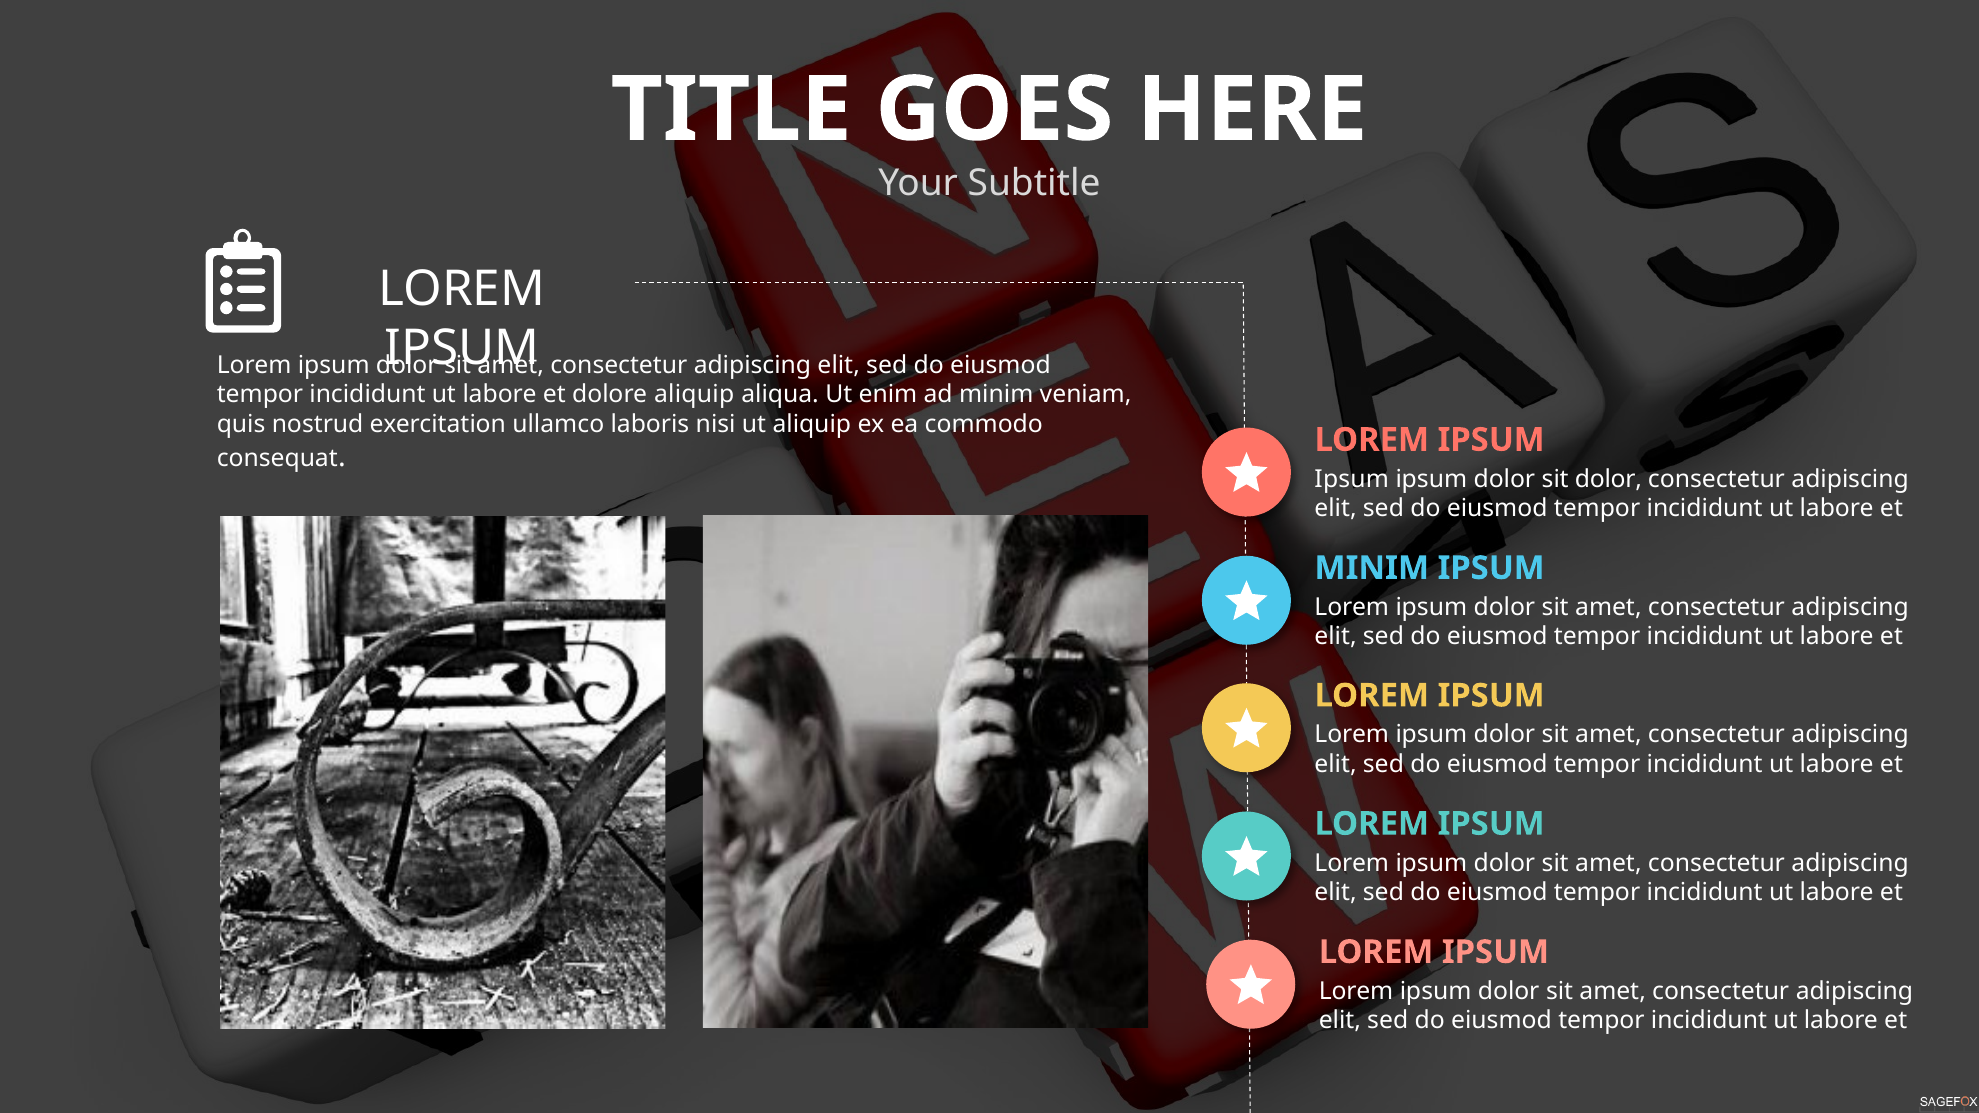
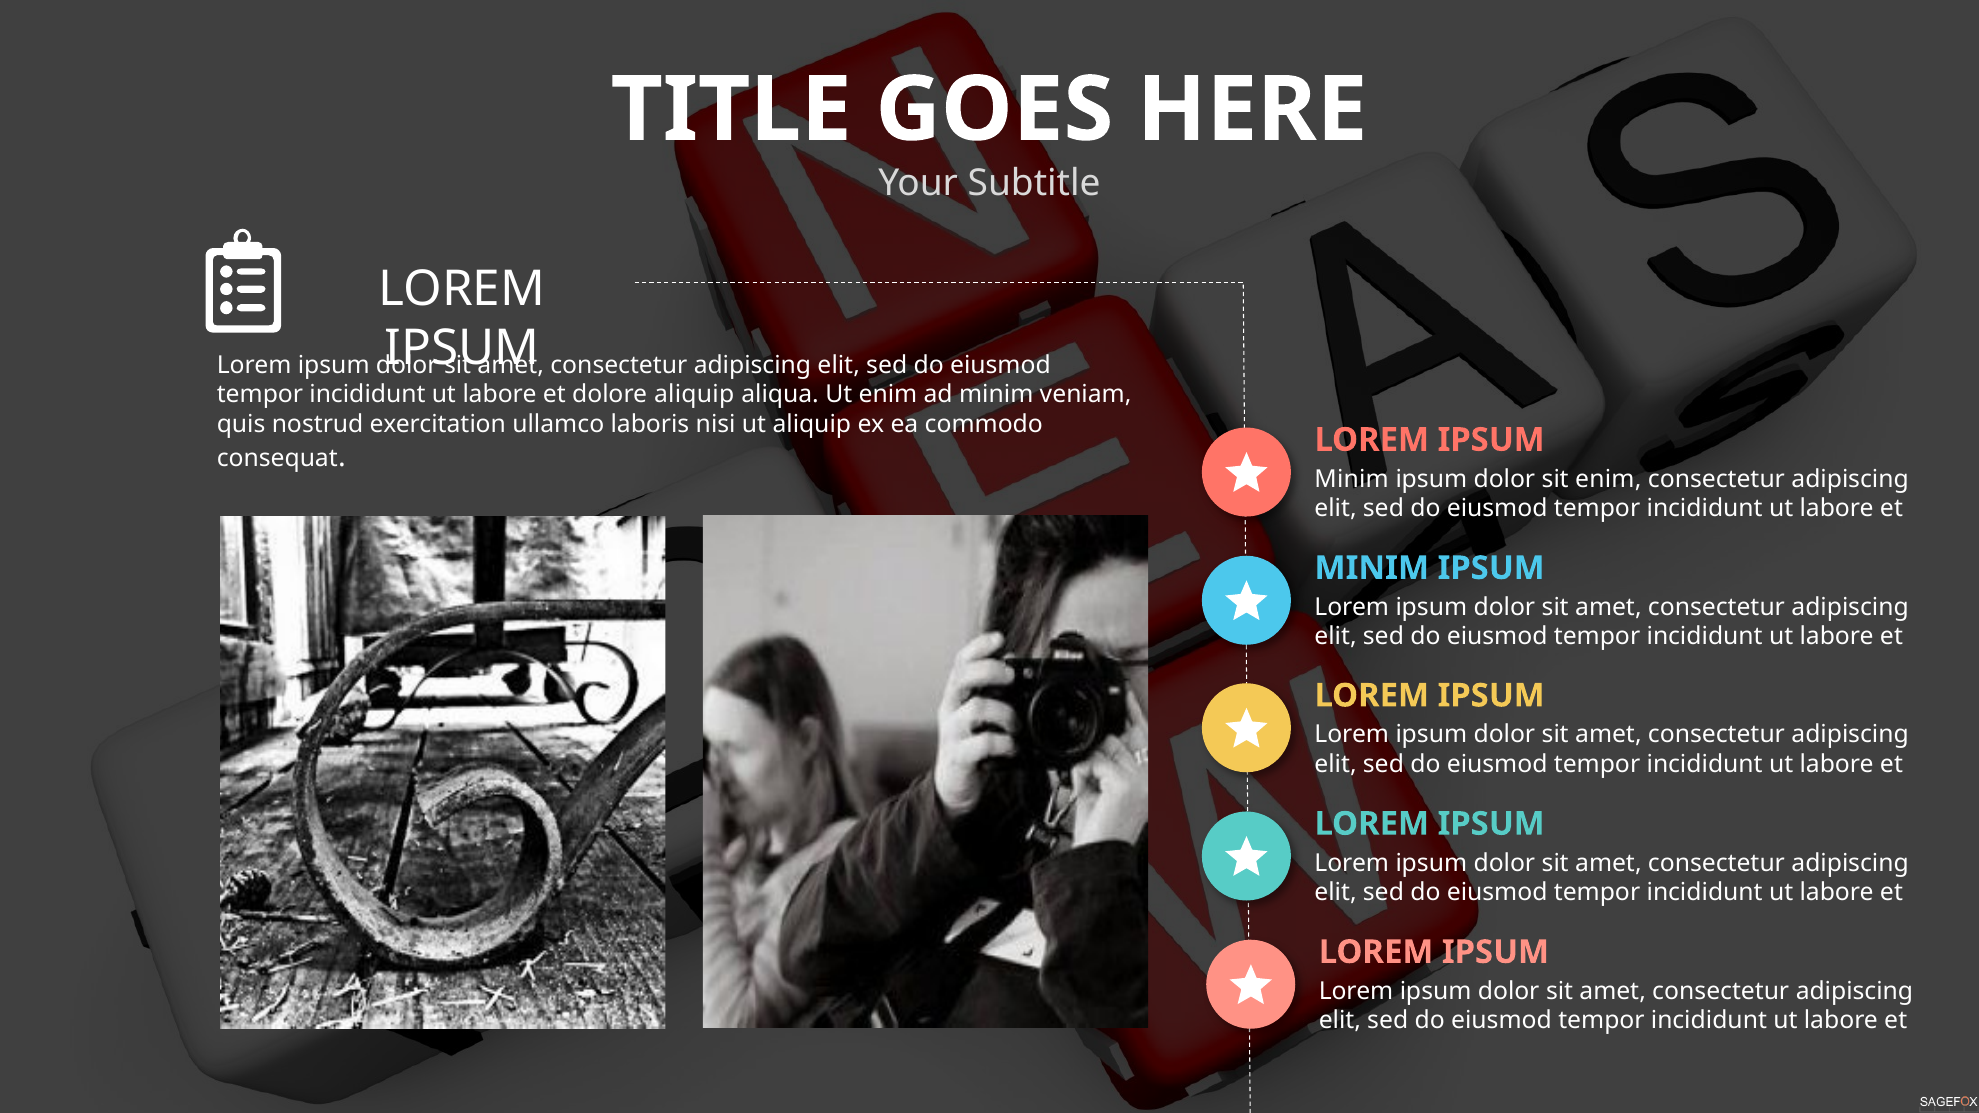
Ipsum: Ipsum -> Minim (1352, 479)
sit dolor: dolor -> enim (1608, 479)
